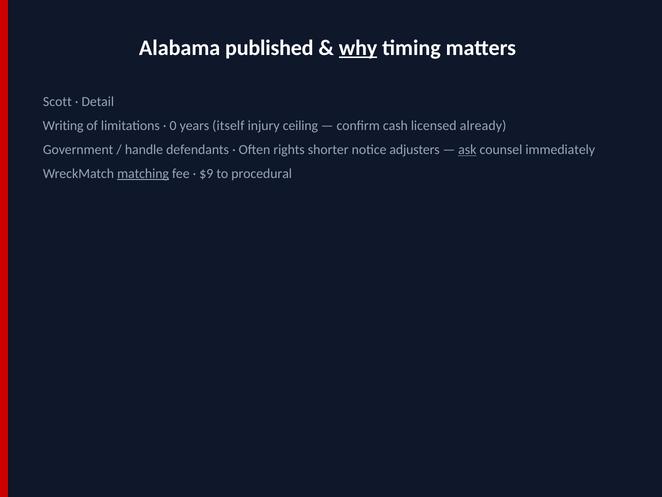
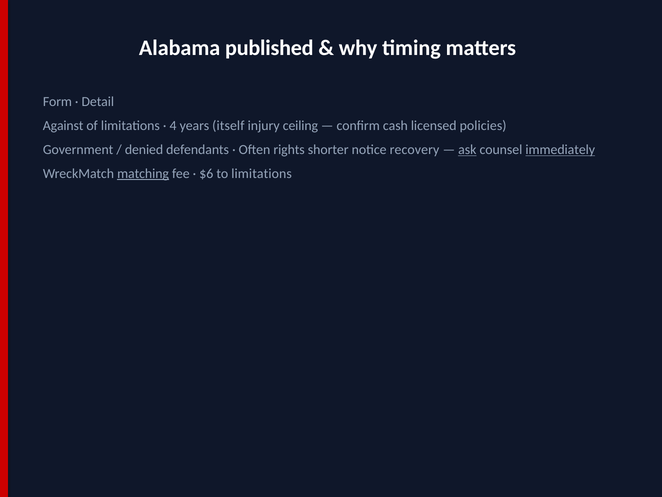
why underline: present -> none (358, 48)
Scott: Scott -> Form (57, 102)
Writing: Writing -> Against (63, 126)
0: 0 -> 4 (173, 126)
already: already -> policies (483, 126)
handle: handle -> denied (144, 150)
adjusters: adjusters -> recovery (414, 150)
immediately underline: none -> present (560, 150)
$9: $9 -> $6 (206, 174)
to procedural: procedural -> limitations (262, 174)
